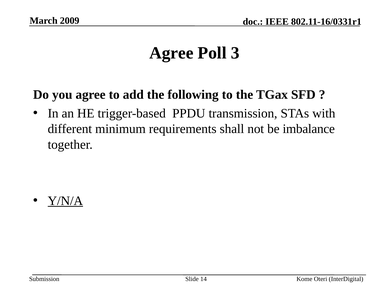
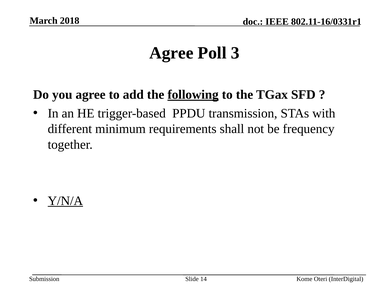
2009: 2009 -> 2018 (70, 21)
following underline: none -> present (193, 95)
imbalance: imbalance -> frequency (309, 129)
